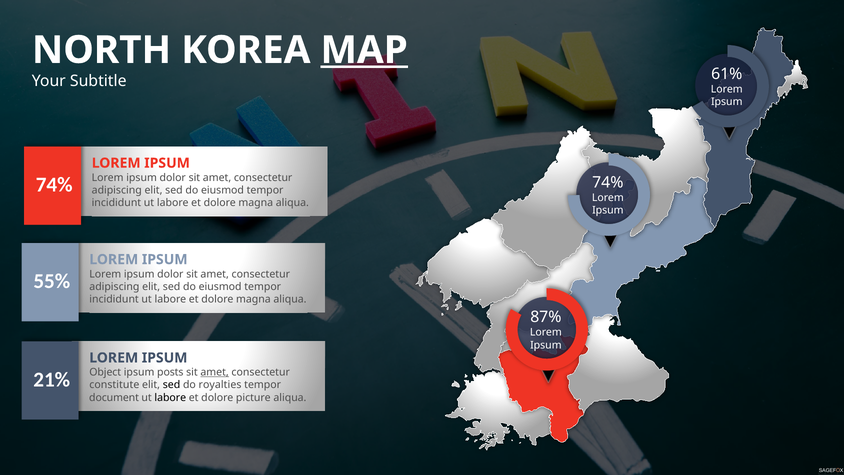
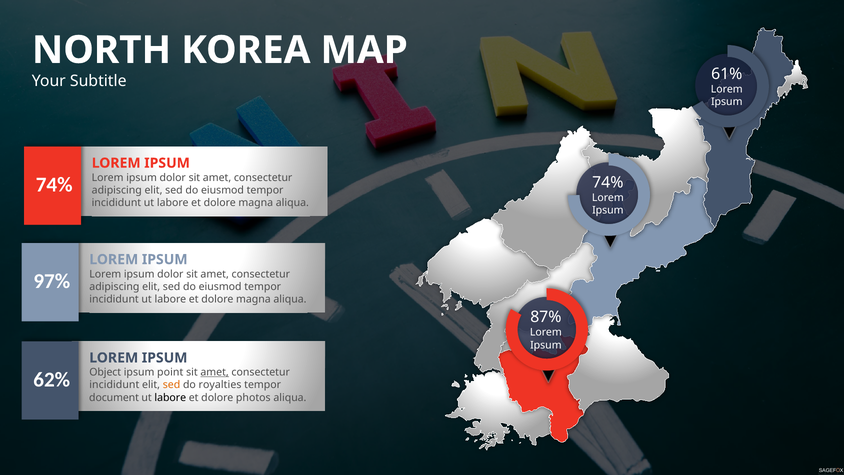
MAP underline: present -> none (364, 50)
55%: 55% -> 97% (52, 281)
posts: posts -> point (170, 372)
21%: 21% -> 62% (52, 380)
constitute: constitute -> incididunt (114, 385)
sed colour: black -> orange (172, 385)
picture: picture -> photos (253, 397)
